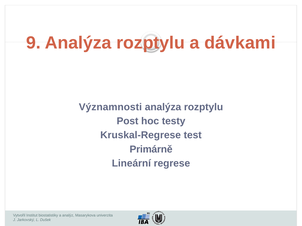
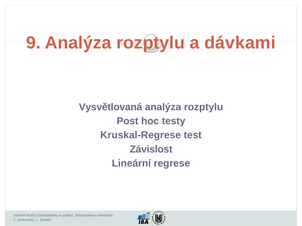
Významnosti: Významnosti -> Vysvětlovaná (111, 107)
Primárně: Primárně -> Závislost (151, 150)
